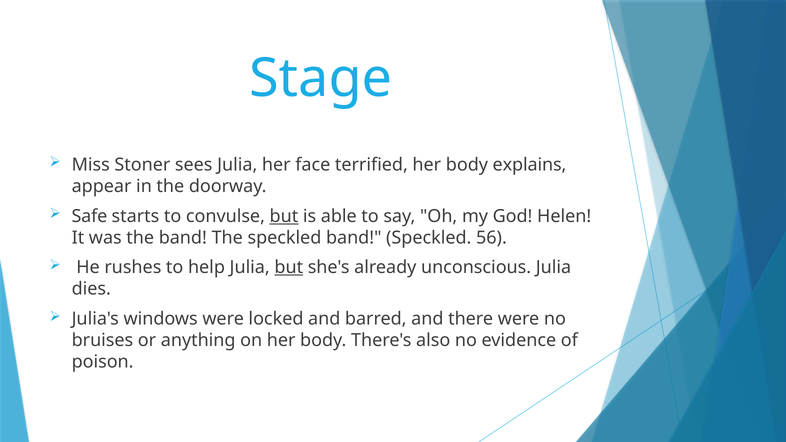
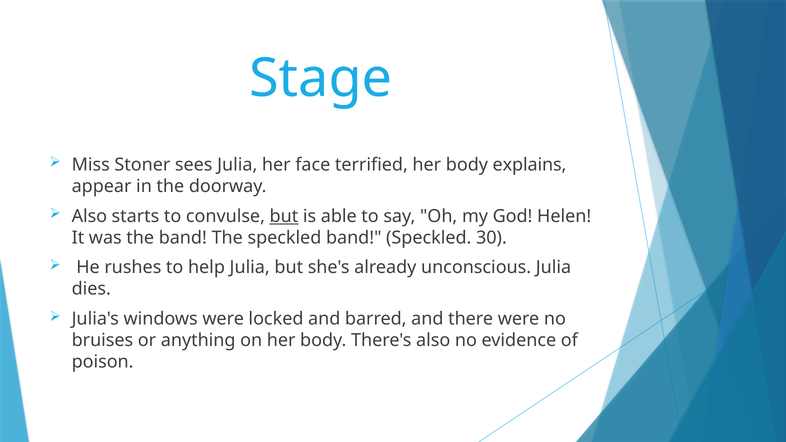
Safe: Safe -> Also (89, 216)
56: 56 -> 30 (491, 238)
but underline: present -> none (289, 268)
